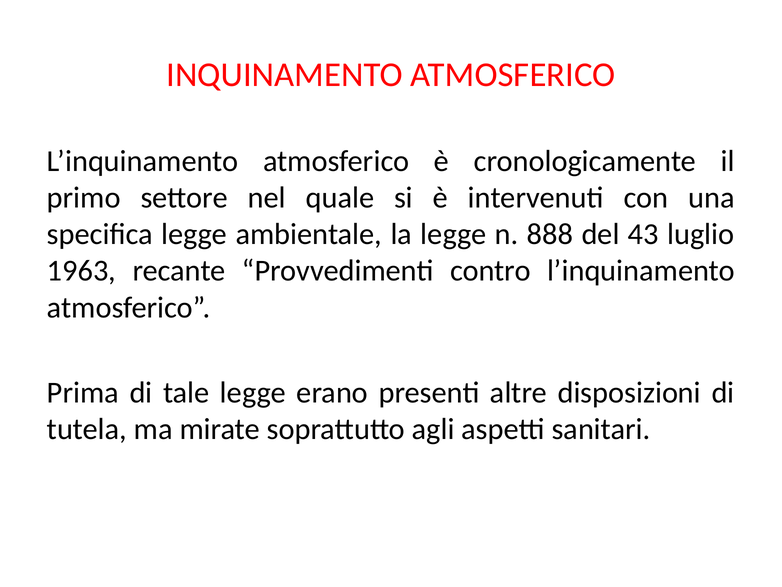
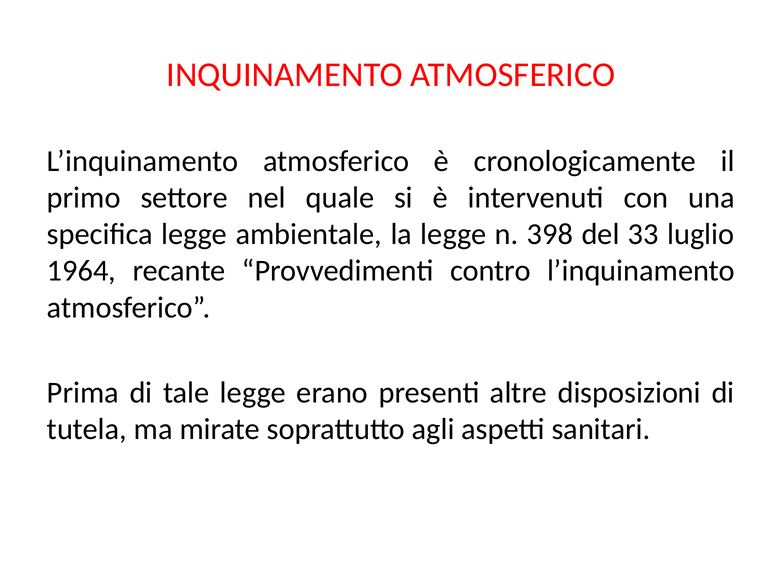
888: 888 -> 398 (550, 234)
43: 43 -> 33 (643, 234)
1963: 1963 -> 1964 (81, 271)
